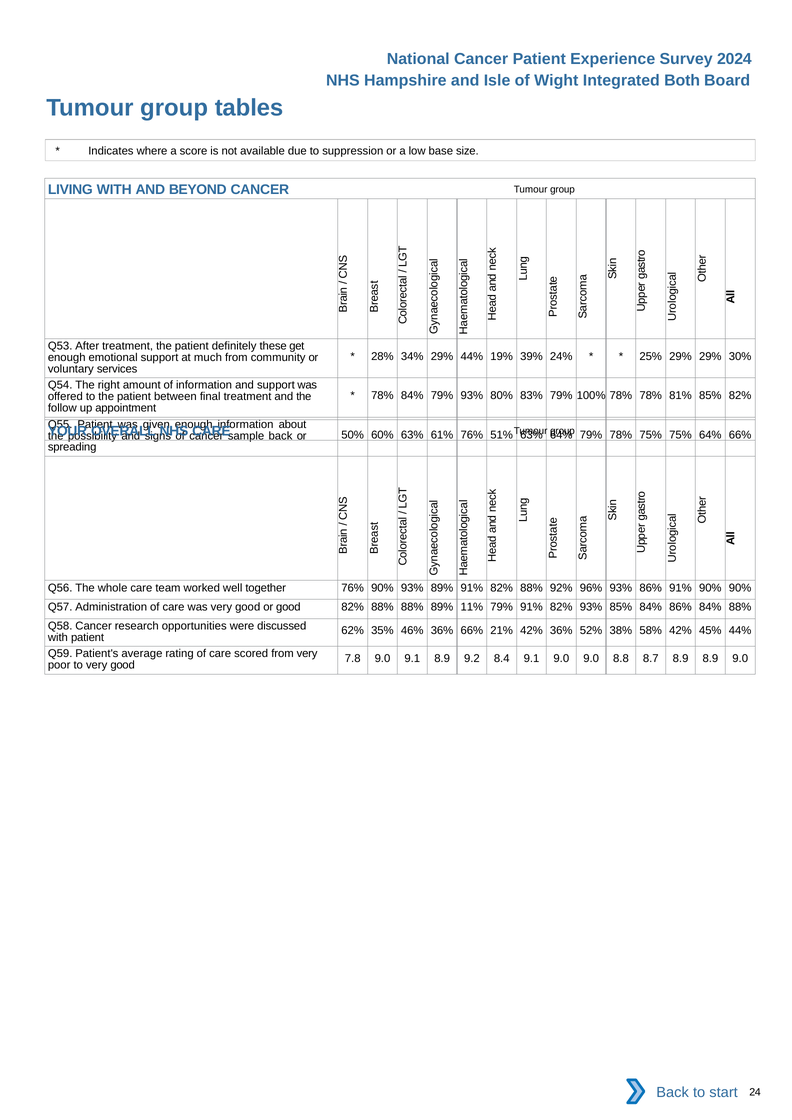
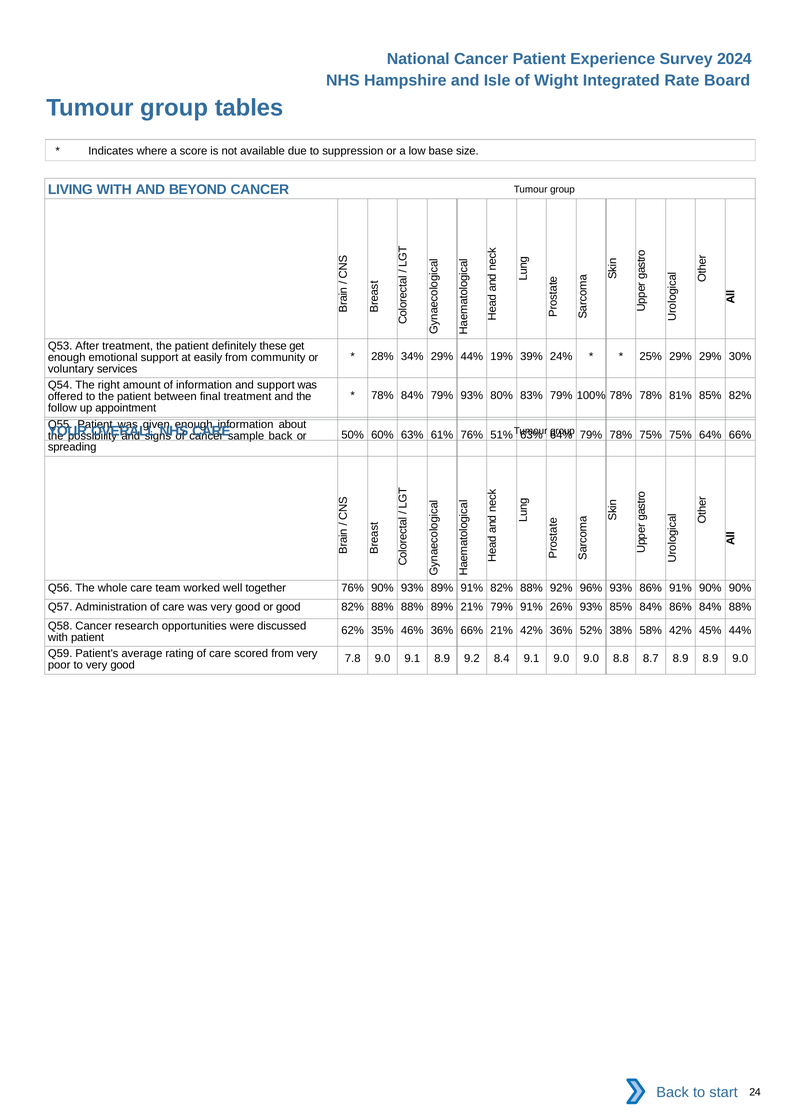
Both: Both -> Rate (682, 81)
much: much -> easily (208, 358)
89% 11%: 11% -> 21% (472, 608)
79% 91% 82%: 82% -> 26% (561, 608)
